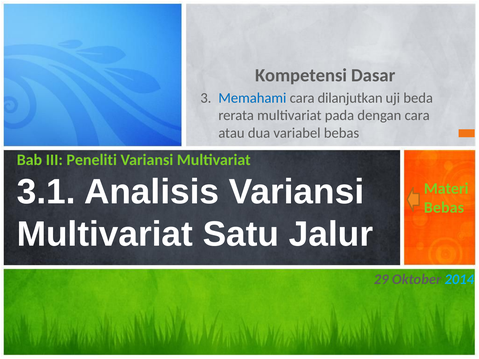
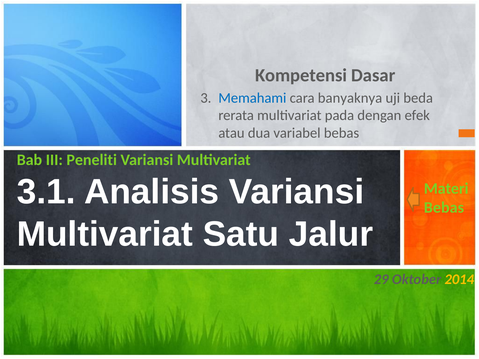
dilanjutkan: dilanjutkan -> banyaknya (350, 98)
dengan cara: cara -> efek (417, 115)
2014 colour: light blue -> yellow (459, 280)
